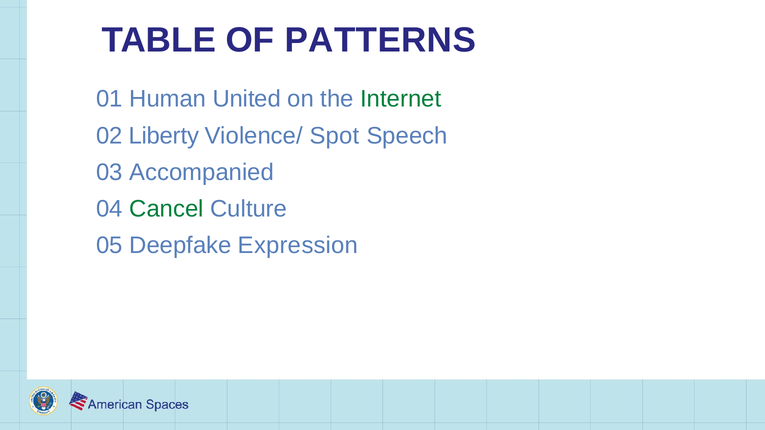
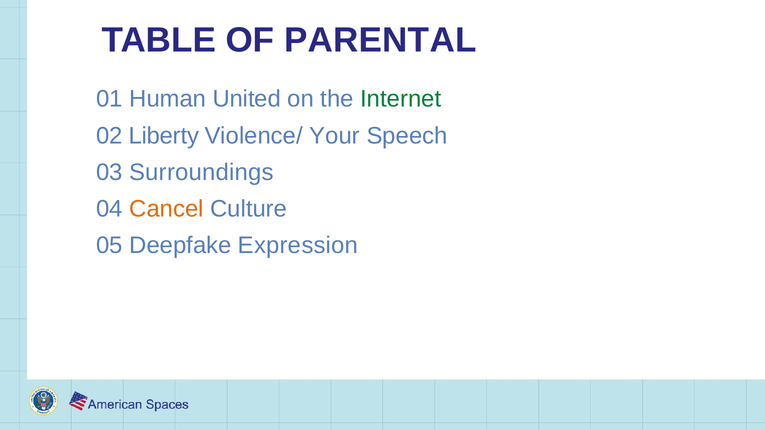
PATTERNS: PATTERNS -> PARENTAL (380, 40)
Spot: Spot -> Your (335, 136)
Accompanied: Accompanied -> Surroundings (202, 172)
Cancel colour: green -> orange (166, 209)
